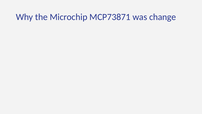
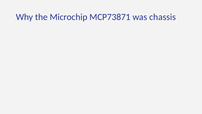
change: change -> chassis (163, 17)
